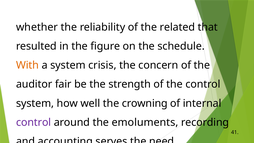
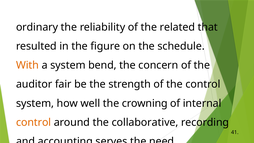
whether: whether -> ordinary (37, 27)
crisis: crisis -> bend (102, 65)
control colour: purple -> orange (34, 122)
emoluments: emoluments -> collaborative (145, 122)
